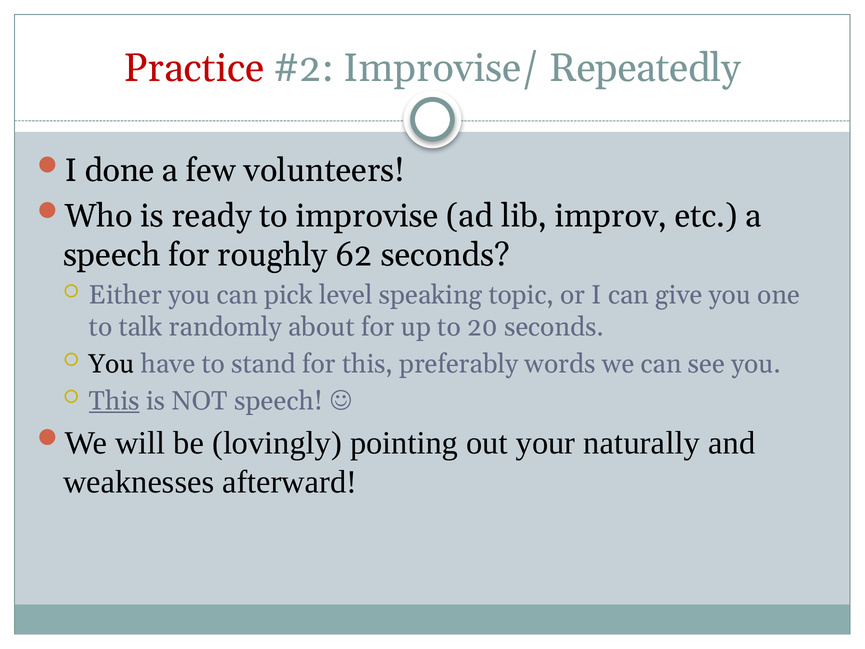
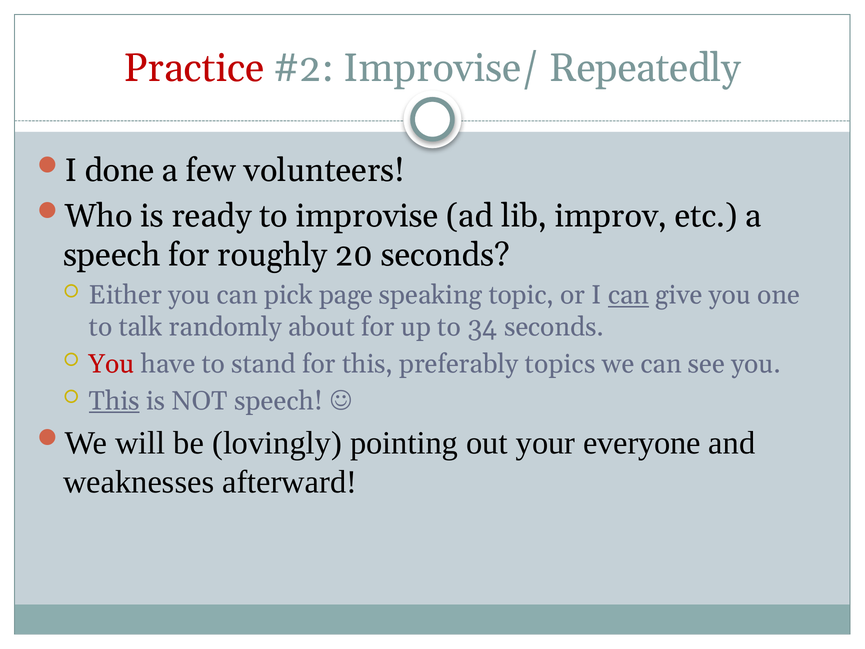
62: 62 -> 20 (354, 255)
level: level -> page (346, 295)
can underline: none -> present (629, 295)
20: 20 -> 34 (482, 327)
You colour: black -> red (112, 364)
words: words -> topics (560, 364)
naturally: naturally -> everyone (642, 443)
